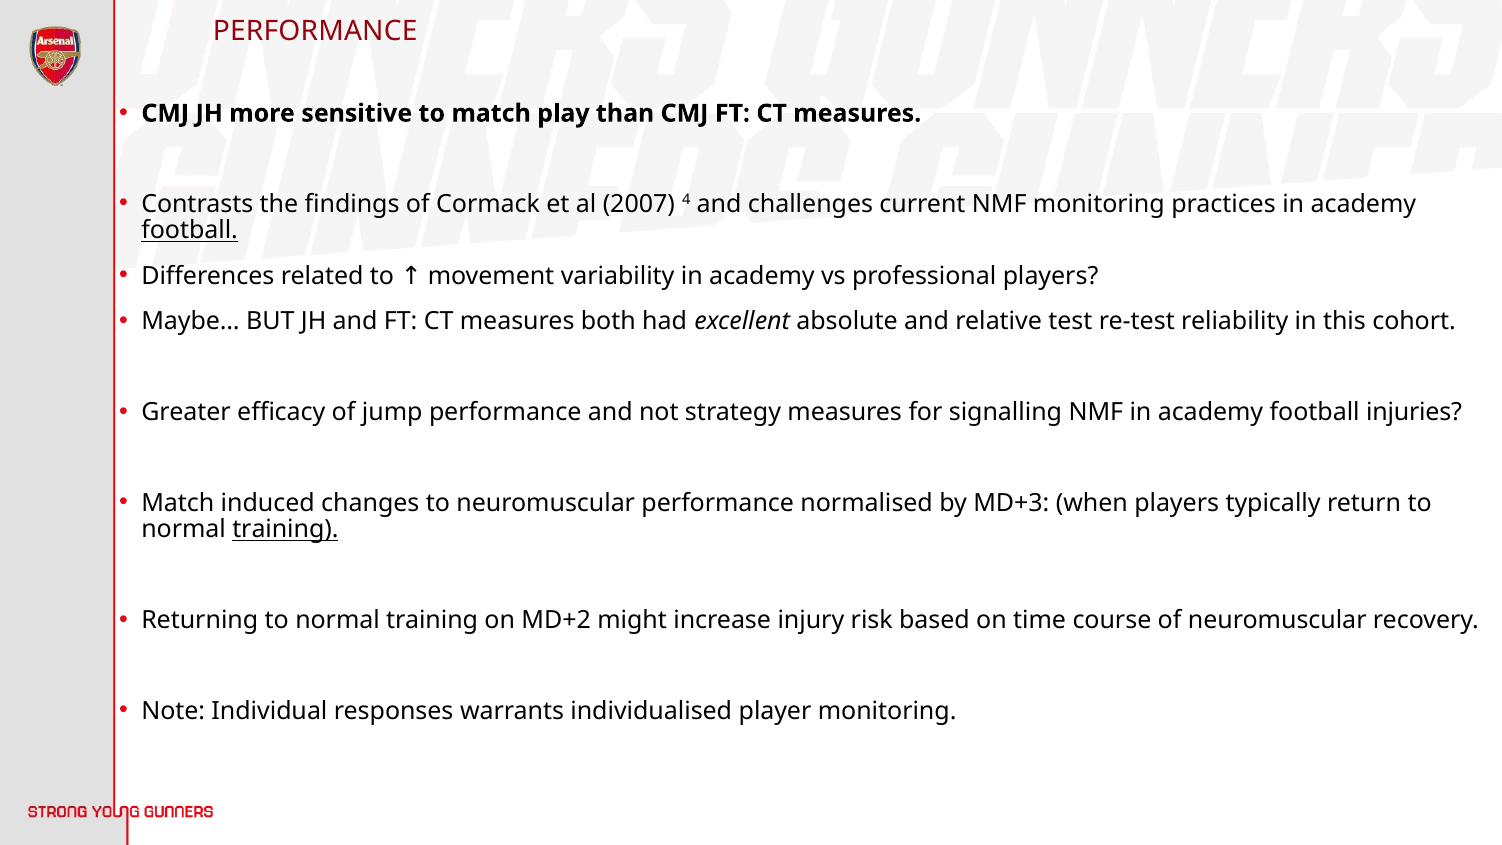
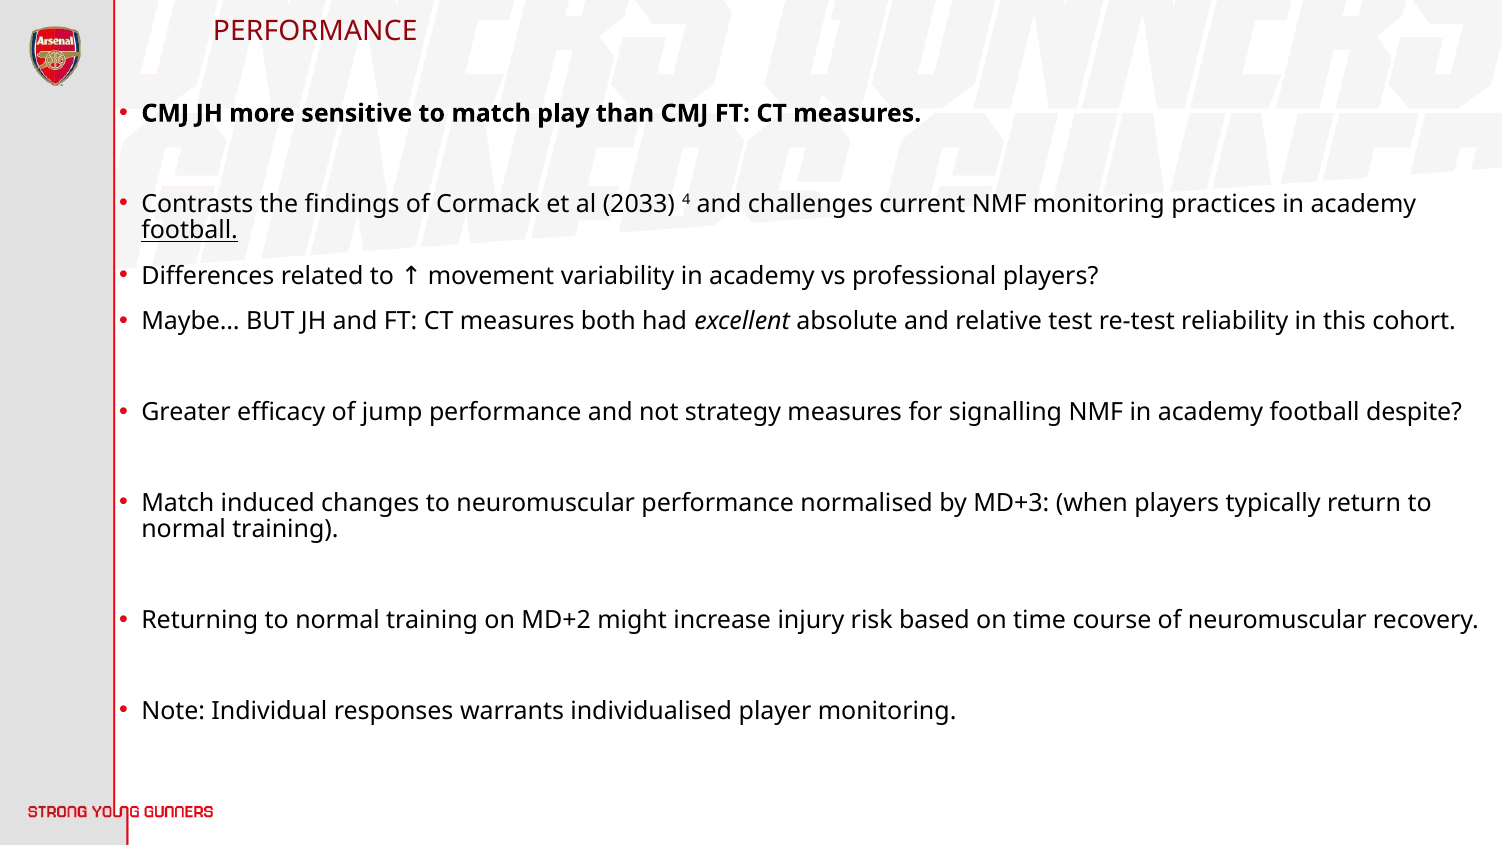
2007: 2007 -> 2033 (639, 204)
injuries: injuries -> despite (1414, 412)
training underline: present -> none (285, 530)
